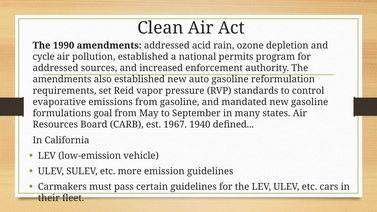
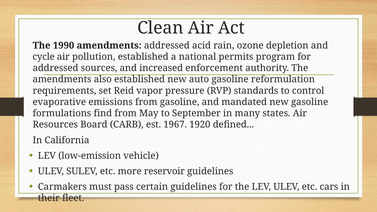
goal: goal -> find (103, 113)
1940: 1940 -> 1920 (200, 125)
emission: emission -> reservoir (164, 171)
